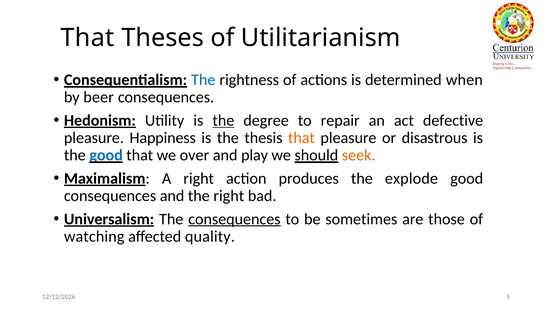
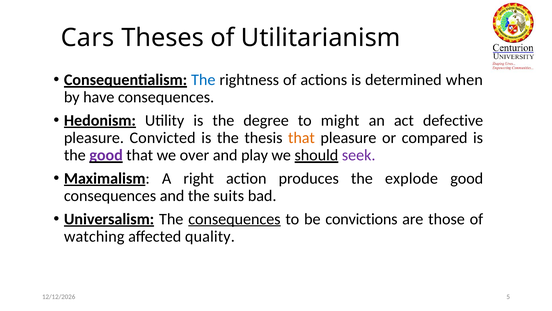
That: That -> Cars (87, 38)
beer: beer -> have (99, 97)
the underline: present -> none (223, 120)
repair: repair -> might (340, 120)
Happiness: Happiness -> Convicted (163, 138)
disastrous: disastrous -> compared (435, 138)
good colour: blue -> purple (106, 155)
seek colour: orange -> purple (359, 155)
the right: right -> suits (229, 196)
sometimes: sometimes -> convictions (361, 219)
